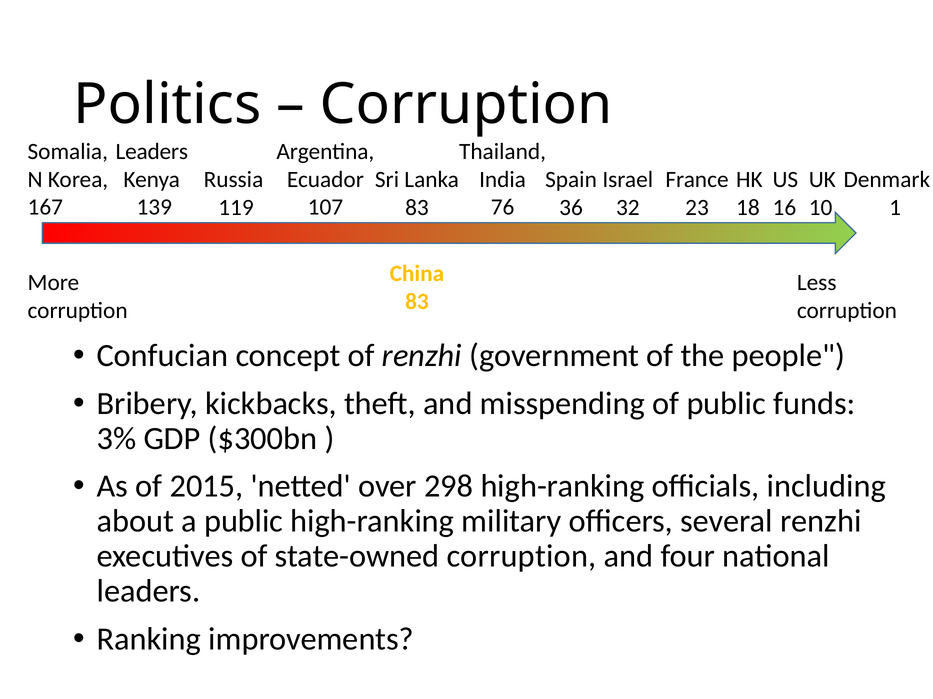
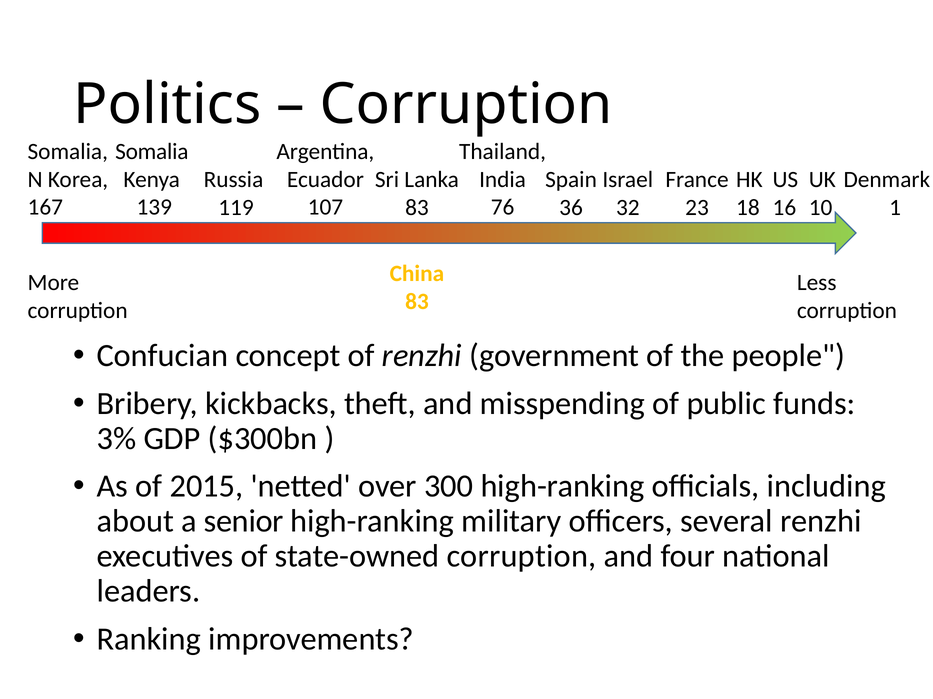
Leaders: Leaders -> Somalia (152, 152)
298: 298 -> 300 (449, 487)
a public: public -> senior (244, 522)
